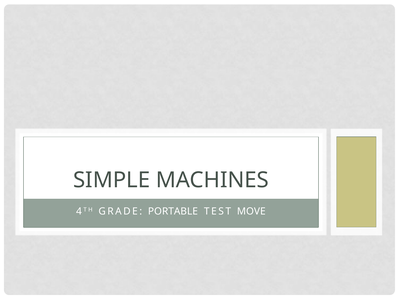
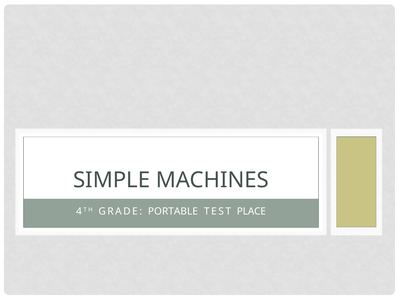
MOVE: MOVE -> PLACE (251, 212)
